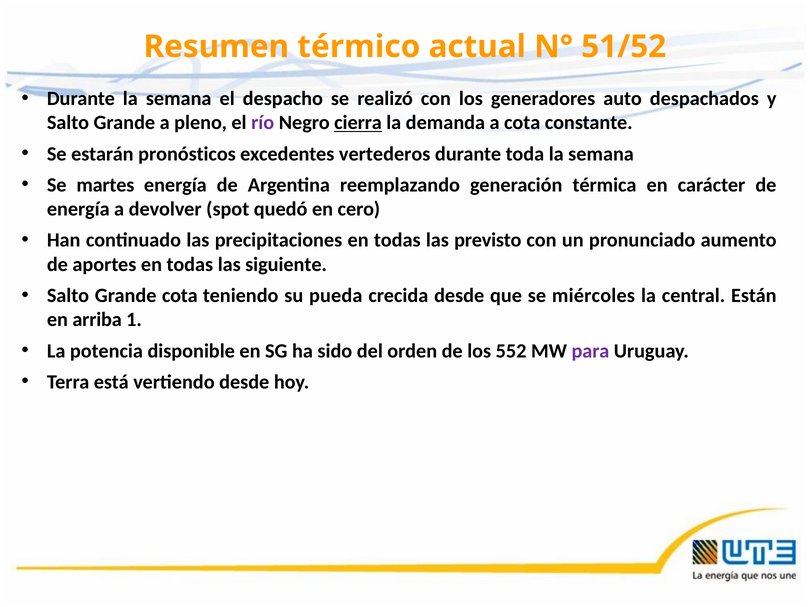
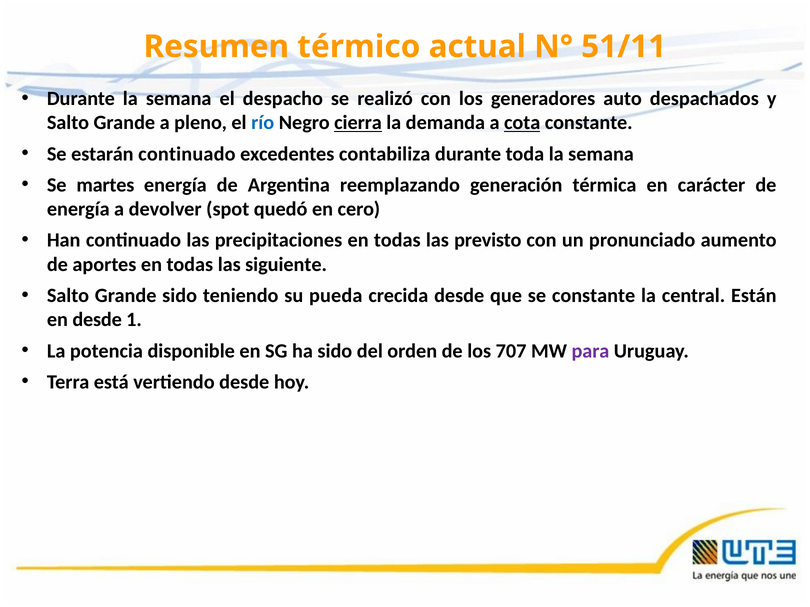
51/52: 51/52 -> 51/11 (624, 47)
río colour: purple -> blue (263, 123)
cota underline: none -> present (522, 123)
estarán pronósticos: pronósticos -> continuado (187, 154)
vertederos: vertederos -> contabiliza (385, 154)
Grande cota: cota -> sido (180, 296)
se miércoles: miércoles -> constante (594, 296)
en arriba: arriba -> desde (97, 320)
552: 552 -> 707 (511, 351)
